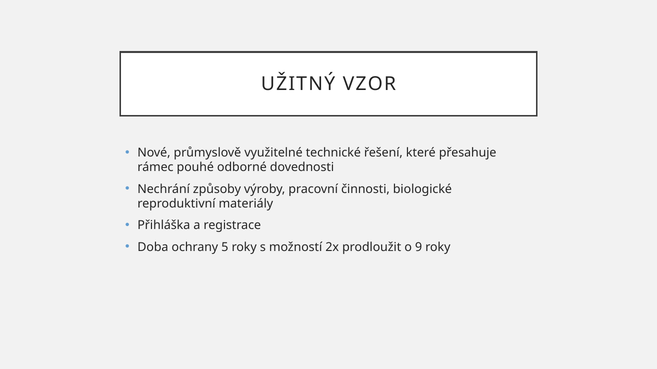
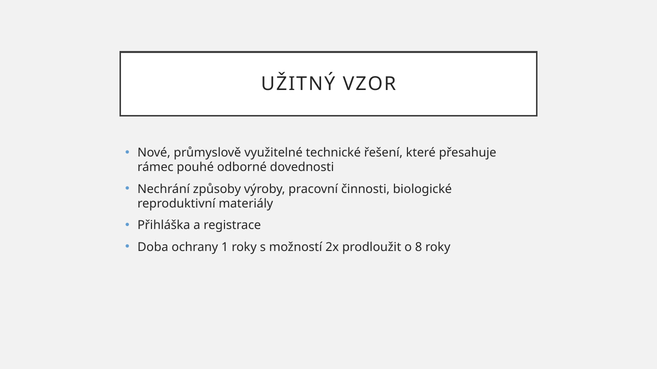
5: 5 -> 1 (225, 247)
9: 9 -> 8 (419, 247)
